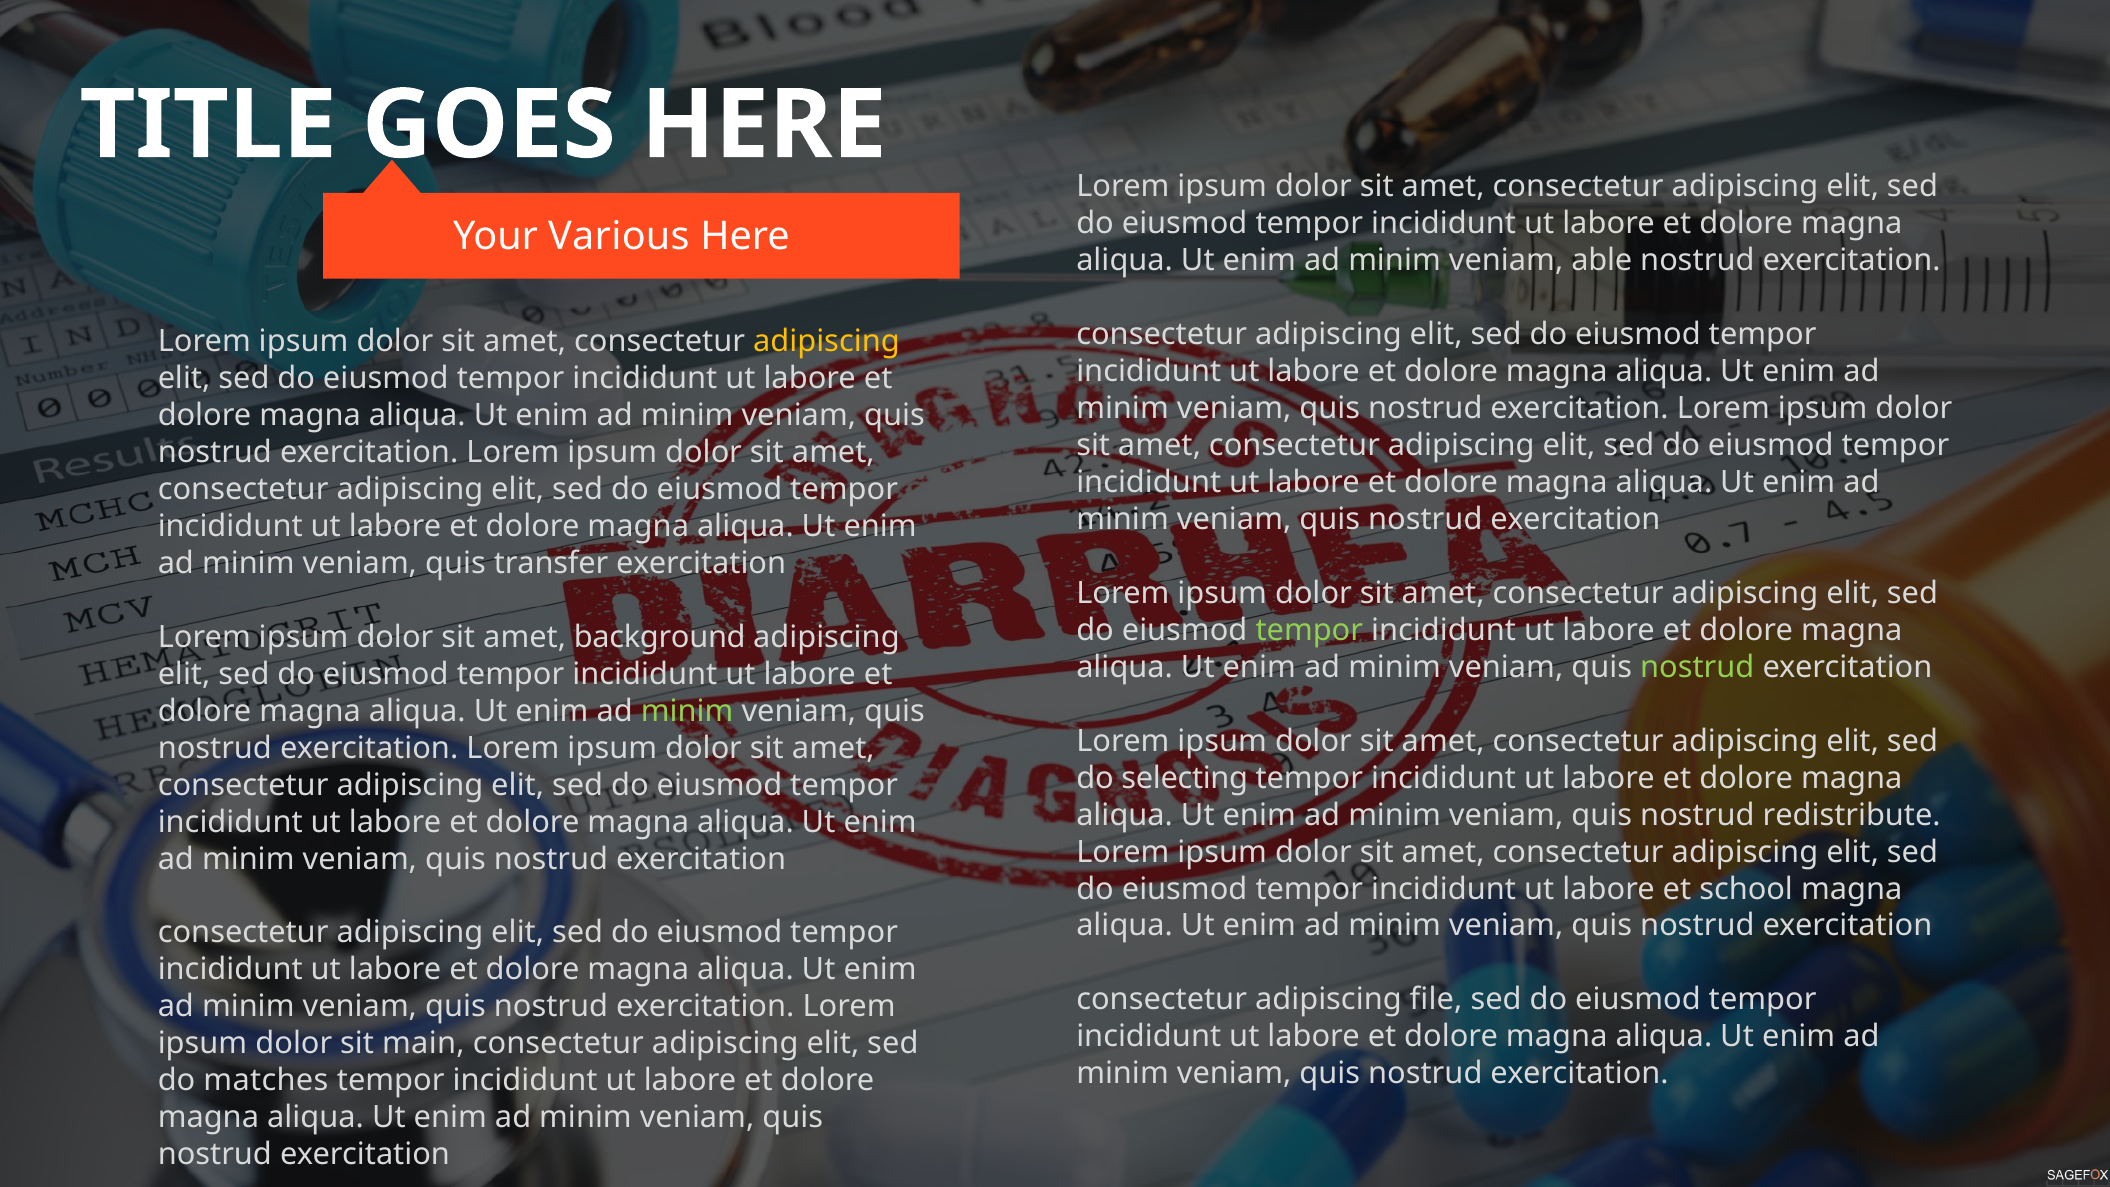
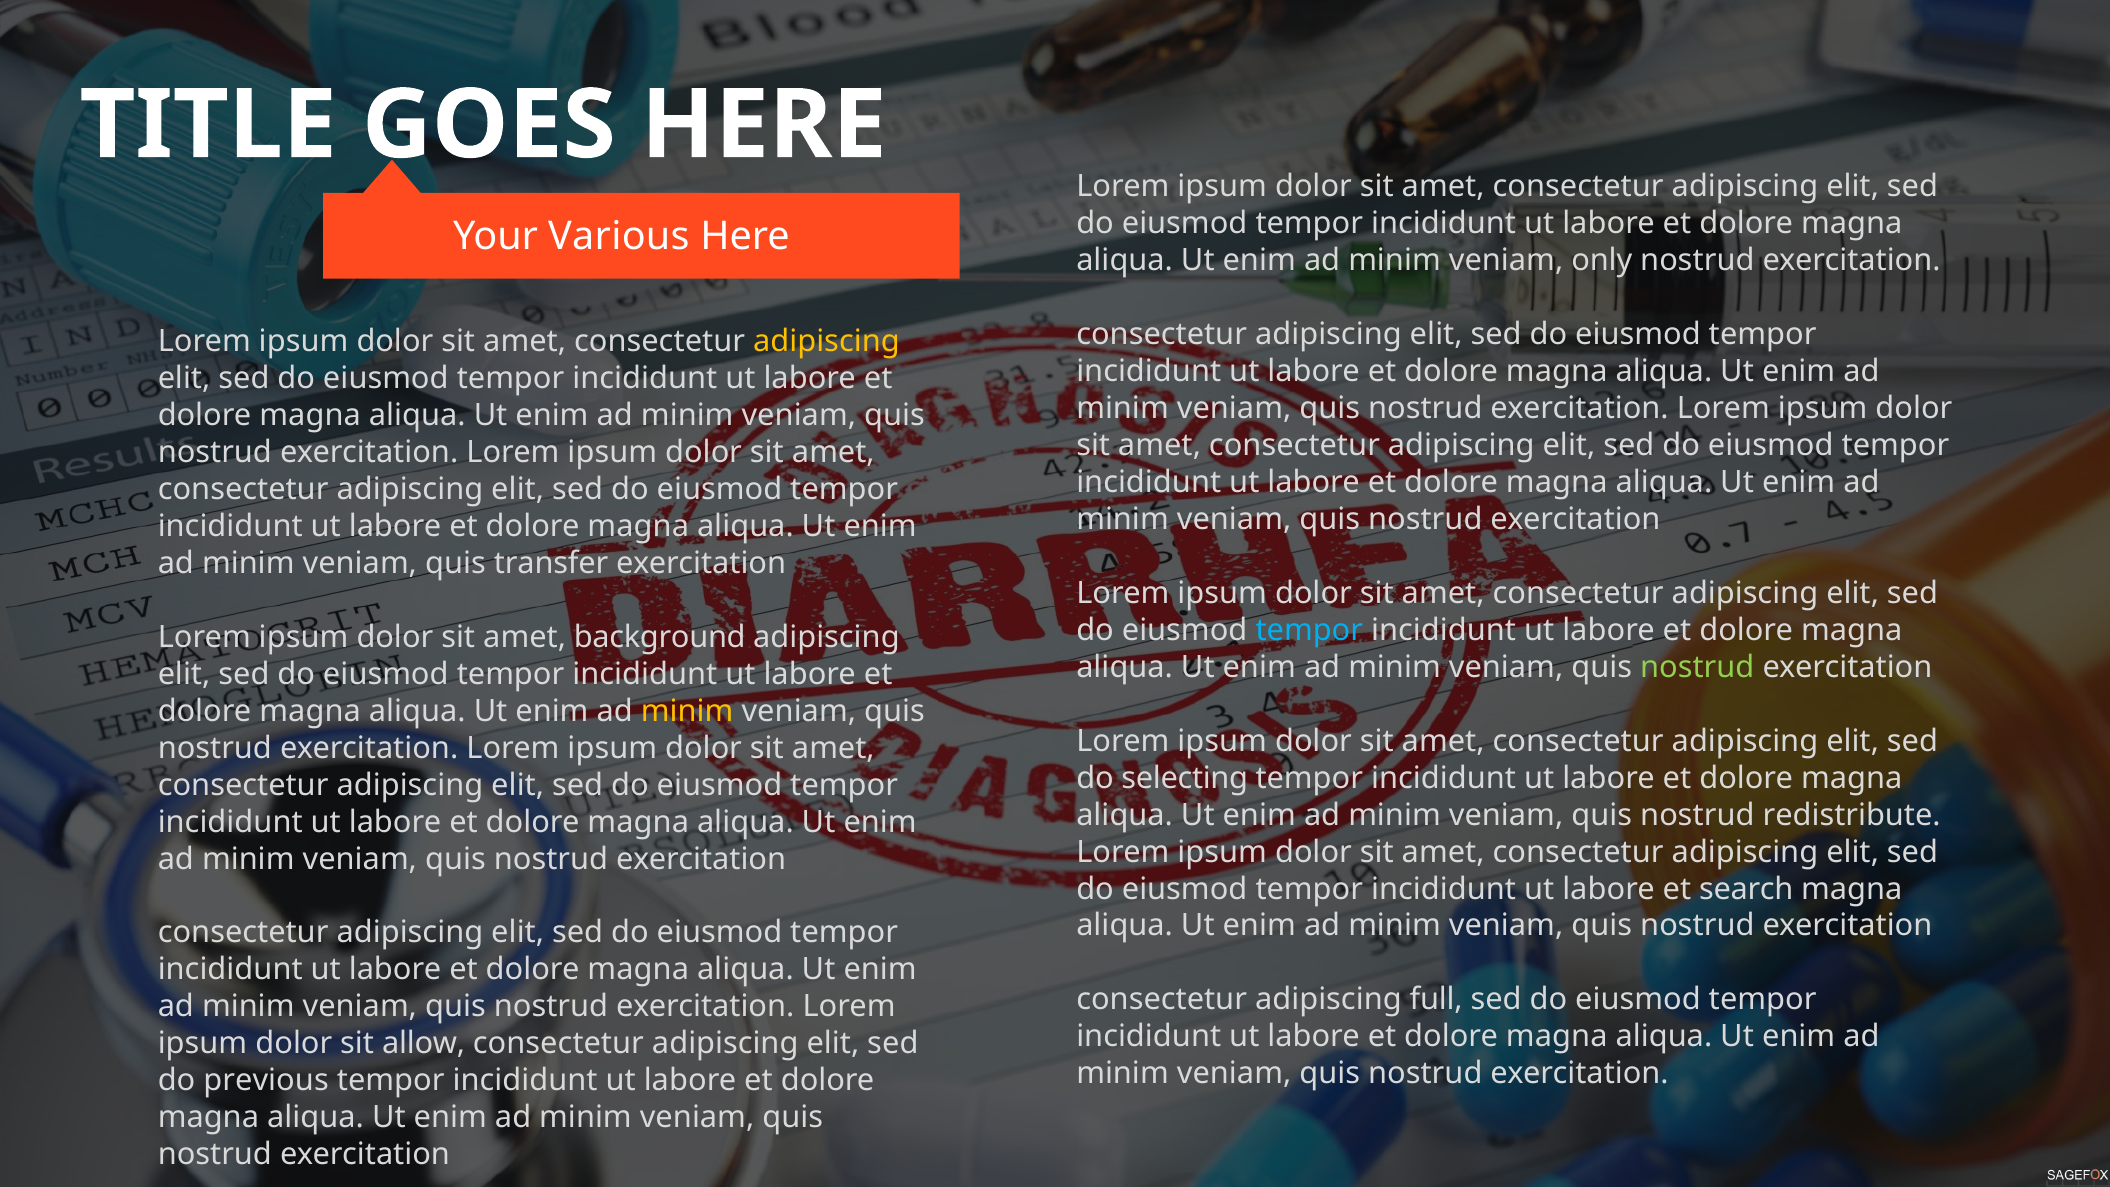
able: able -> only (1602, 261)
tempor colour: light green -> light blue (1309, 630)
minim colour: light green -> yellow (687, 711)
school: school -> search (1746, 889)
file: file -> full (1436, 1000)
main: main -> allow (424, 1044)
matches: matches -> previous (266, 1081)
